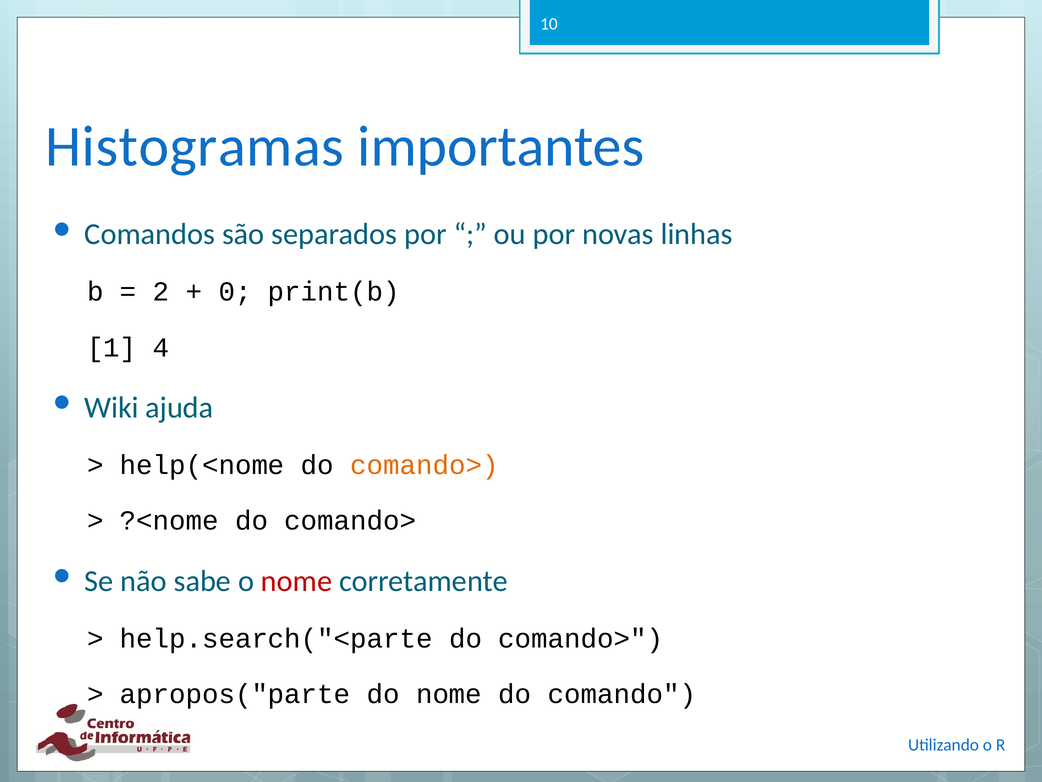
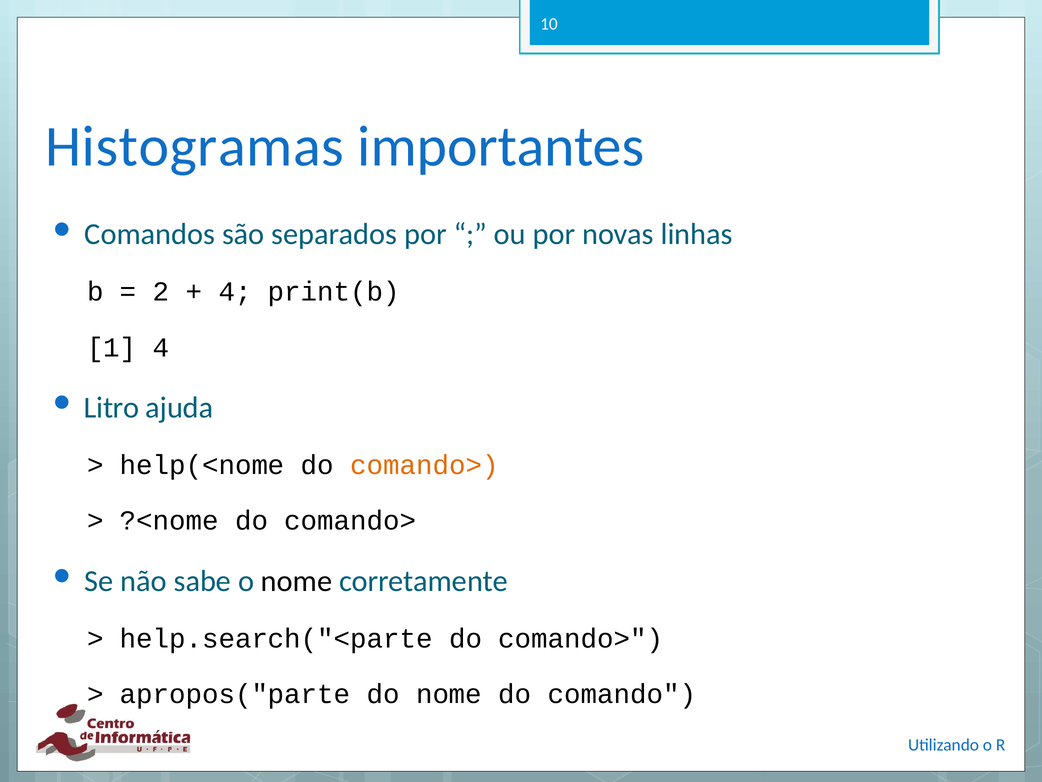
0: 0 -> 4 (235, 291)
Wiki: Wiki -> Litro (112, 407)
nome colour: red -> black (297, 581)
